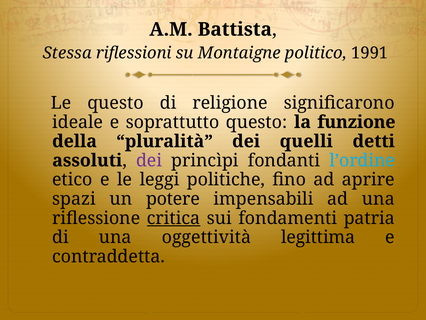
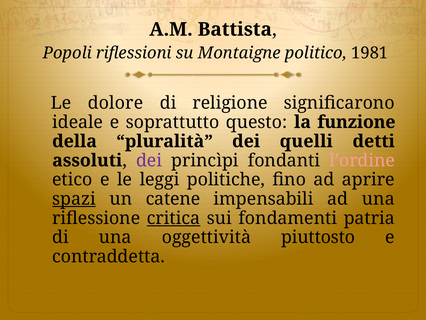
Stessa: Stessa -> Popoli (67, 53)
1991: 1991 -> 1981 (370, 53)
Le questo: questo -> dolore (116, 103)
l’ordine colour: light blue -> pink (362, 160)
spazi underline: none -> present (74, 199)
potere: potere -> catene (173, 199)
legittima: legittima -> piuttosto (318, 237)
